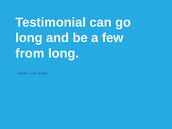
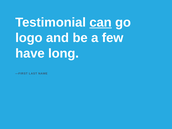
can underline: none -> present (101, 22)
long: long -> logo (29, 38)
from: from -> have (30, 53)
